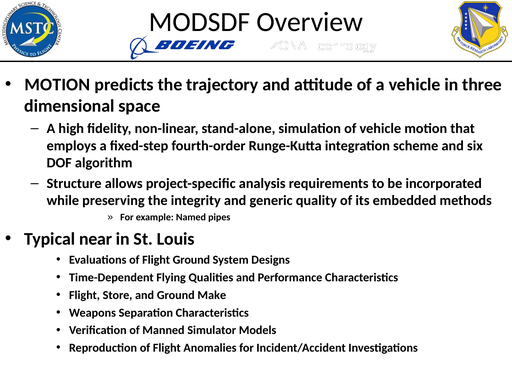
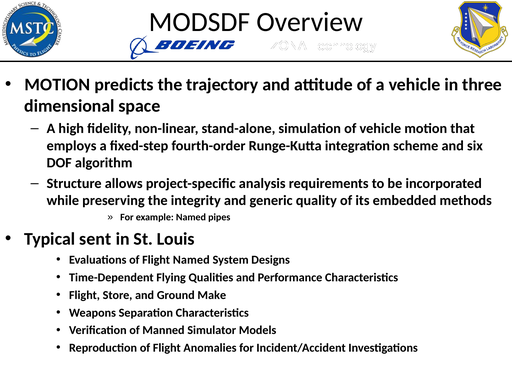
near: near -> sent (95, 239)
Flight Ground: Ground -> Named (191, 260)
